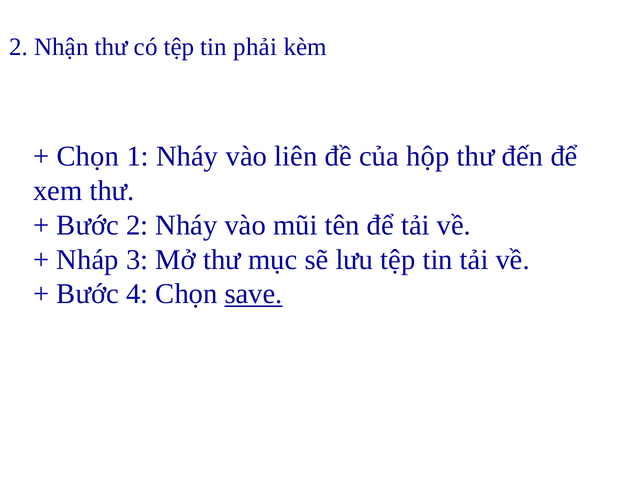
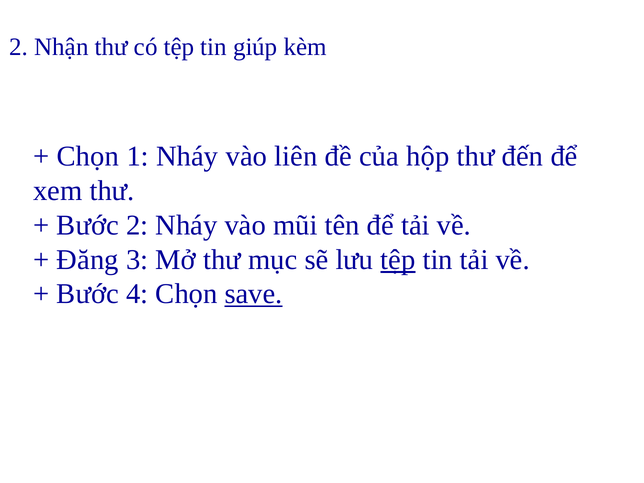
phải: phải -> giúp (255, 47)
Nháp: Nháp -> Đăng (88, 260)
tệp underline: none -> present (398, 260)
